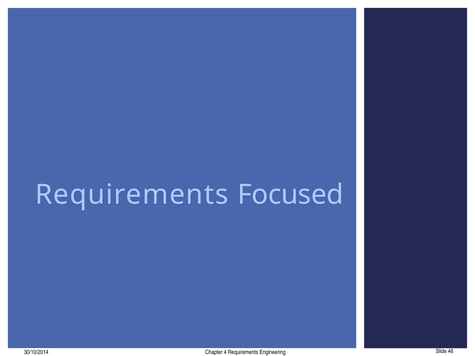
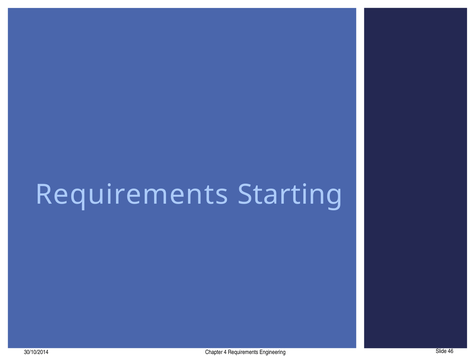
Focused: Focused -> Starting (290, 195)
